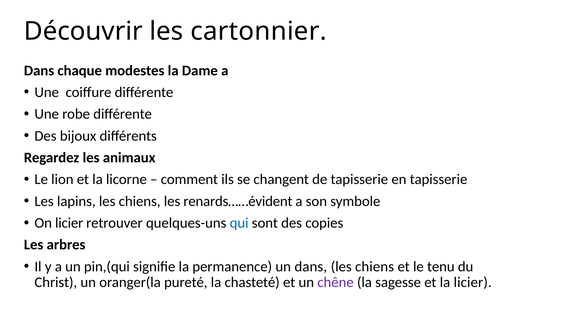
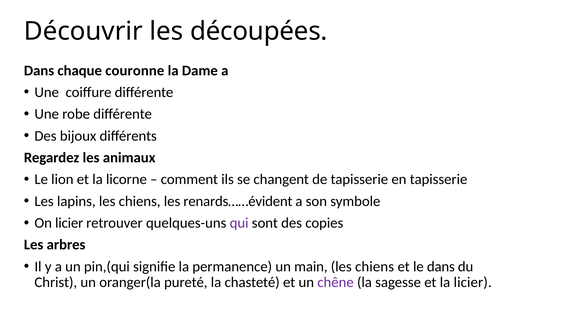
cartonnier: cartonnier -> découpées (259, 31)
modestes: modestes -> couronne (135, 71)
qui colour: blue -> purple (239, 223)
un dans: dans -> main (311, 267)
le tenu: tenu -> dans (441, 267)
